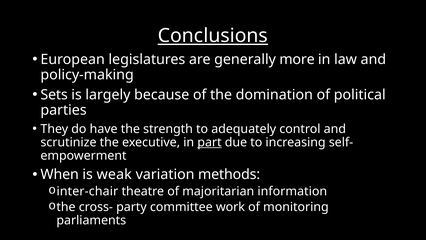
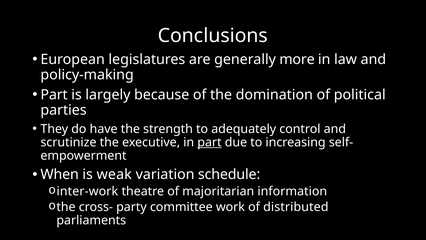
Conclusions underline: present -> none (213, 36)
Sets: Sets -> Part (54, 95)
methods: methods -> schedule (229, 174)
inter-chair: inter-chair -> inter-work (87, 191)
monitoring: monitoring -> distributed (296, 207)
